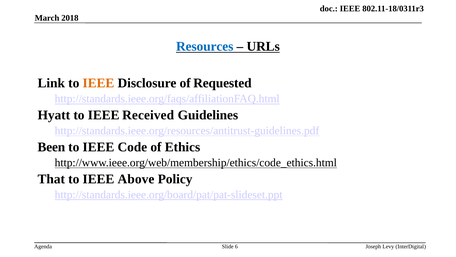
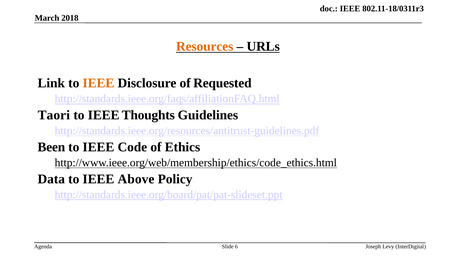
Resources colour: blue -> orange (205, 46)
Hyatt: Hyatt -> Taori (54, 115)
Received: Received -> Thoughts (148, 115)
That: That -> Data (51, 179)
